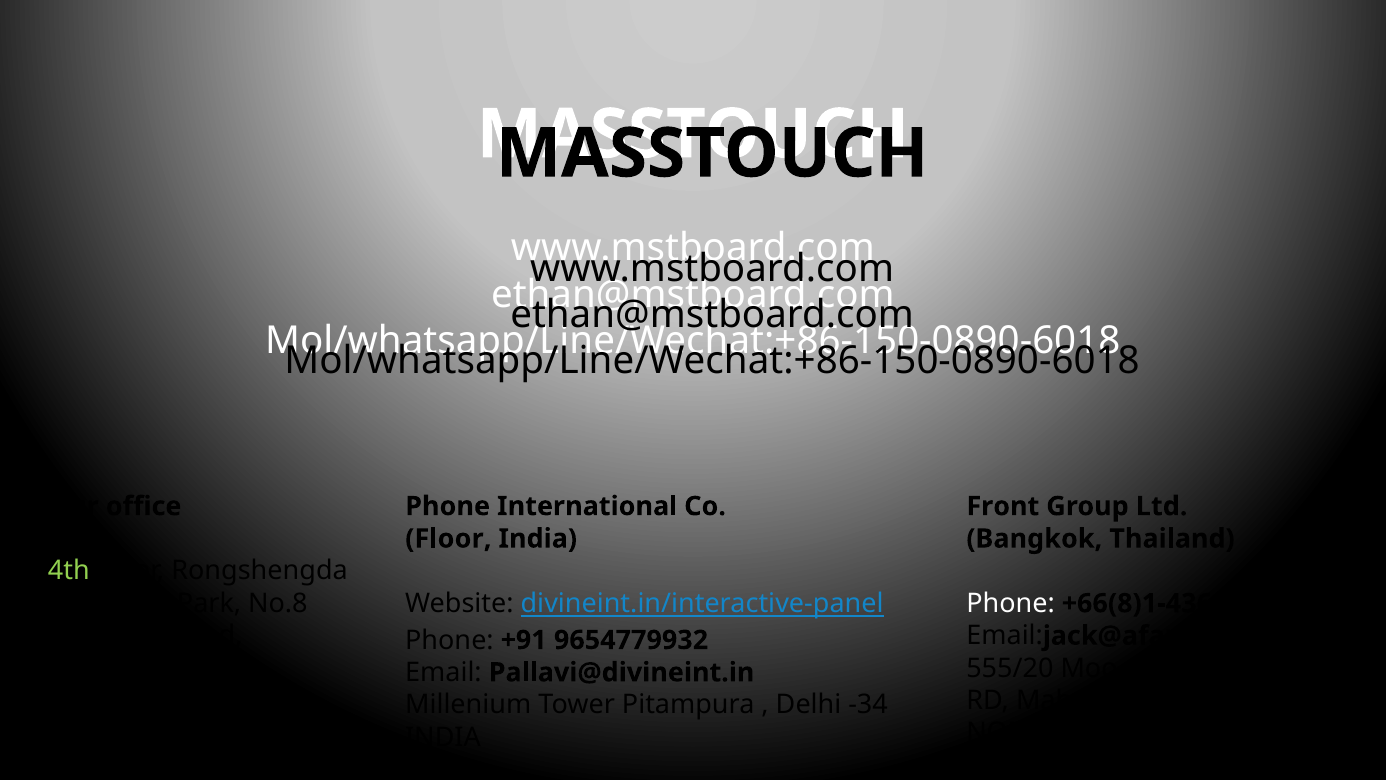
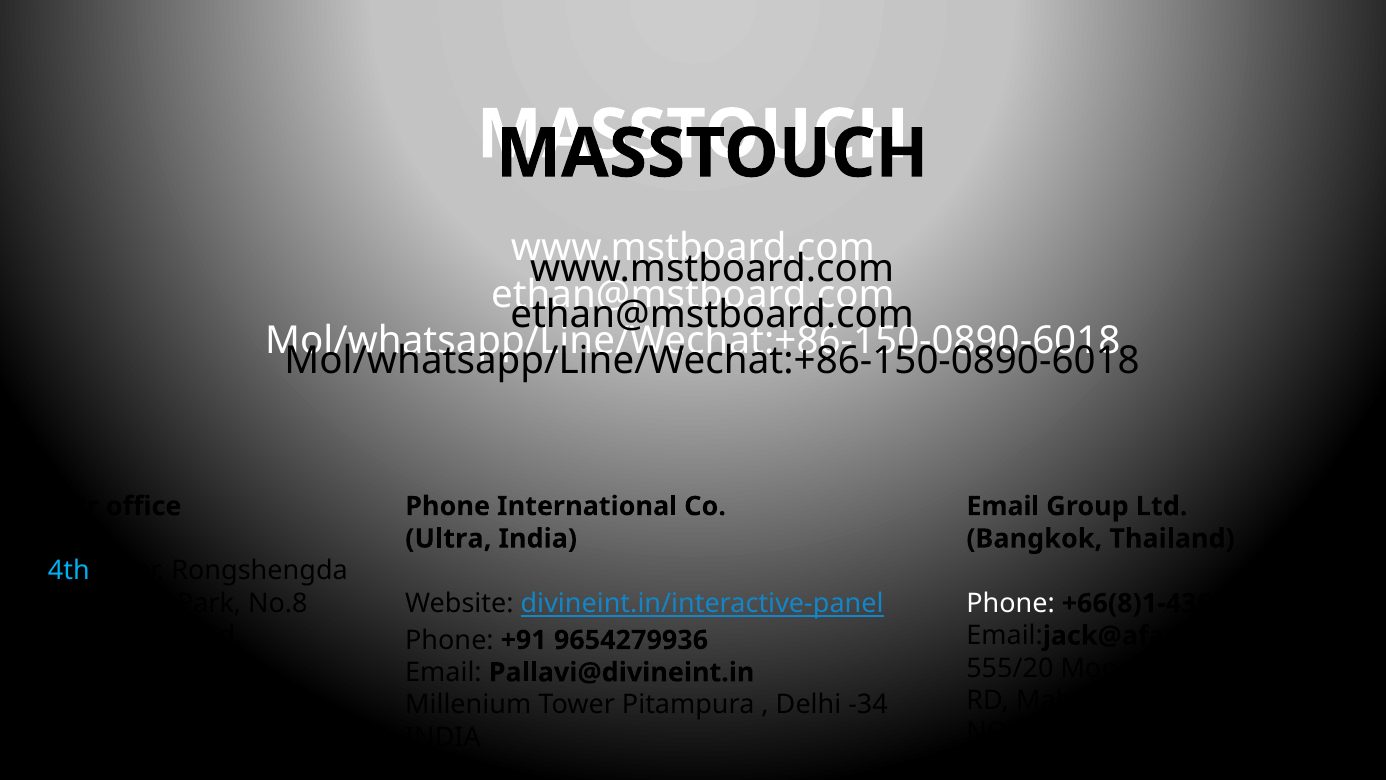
Front: Front -> Email (1003, 506)
Floor: Floor -> Ultra (448, 538)
4th colour: light green -> light blue (69, 571)
9654779932: 9654779932 -> 9654279936 (631, 640)
